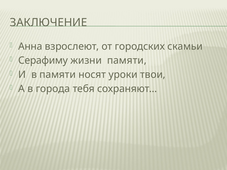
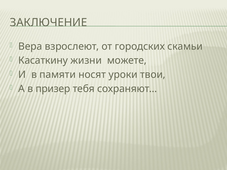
Анна: Анна -> Вера (30, 46)
Серафиму: Серафиму -> Касаткину (43, 61)
жизни памяти: памяти -> можете (127, 61)
города: города -> призер (53, 89)
